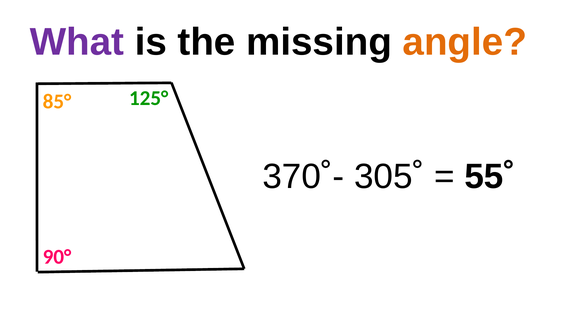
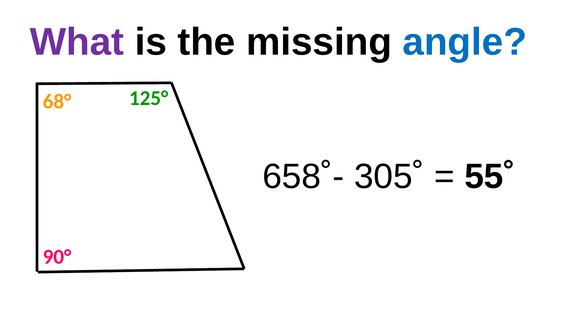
angle colour: orange -> blue (465, 42)
85°: 85° -> 68° (57, 102)
370˚-: 370˚- -> 658˚- (303, 177)
